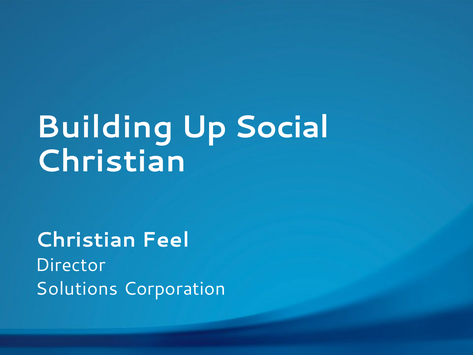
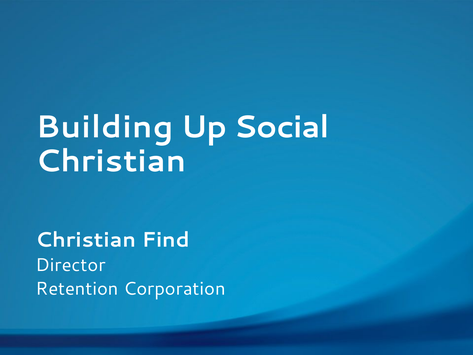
Feel: Feel -> Find (166, 240)
Solutions: Solutions -> Retention (77, 288)
